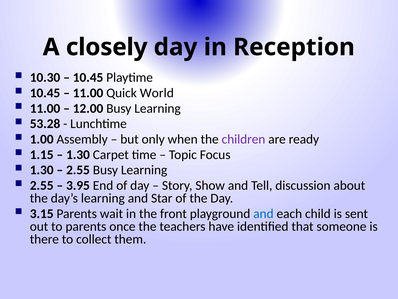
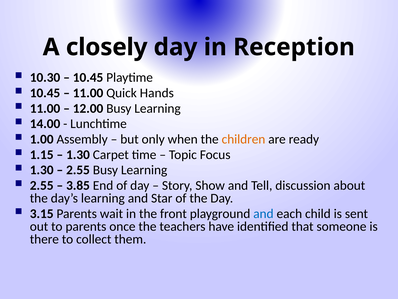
World: World -> Hands (157, 93)
53.28: 53.28 -> 14.00 (45, 124)
children colour: purple -> orange (243, 139)
3.95: 3.95 -> 3.85 (78, 185)
